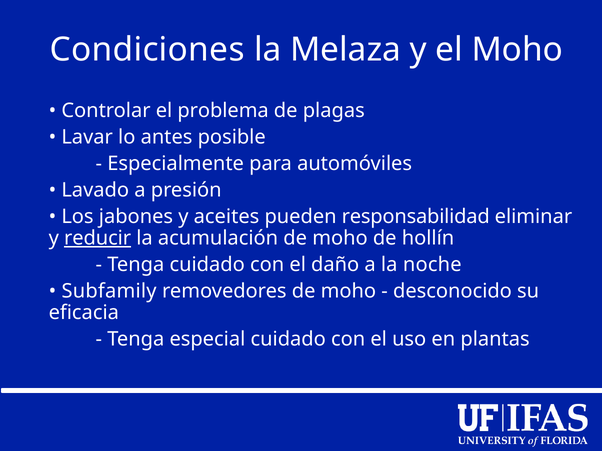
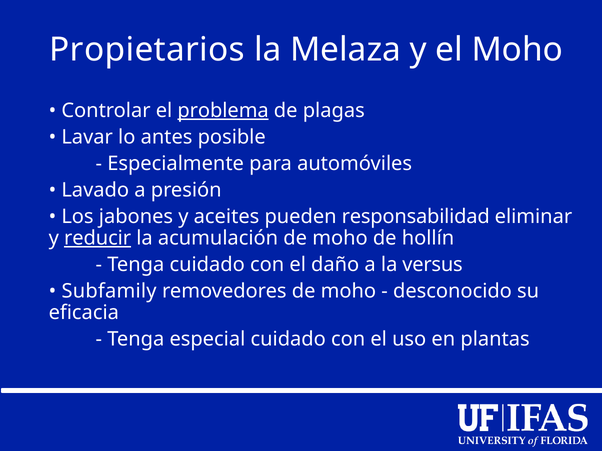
Condiciones: Condiciones -> Propietarios (147, 50)
problema underline: none -> present (223, 111)
noche: noche -> versus (433, 265)
